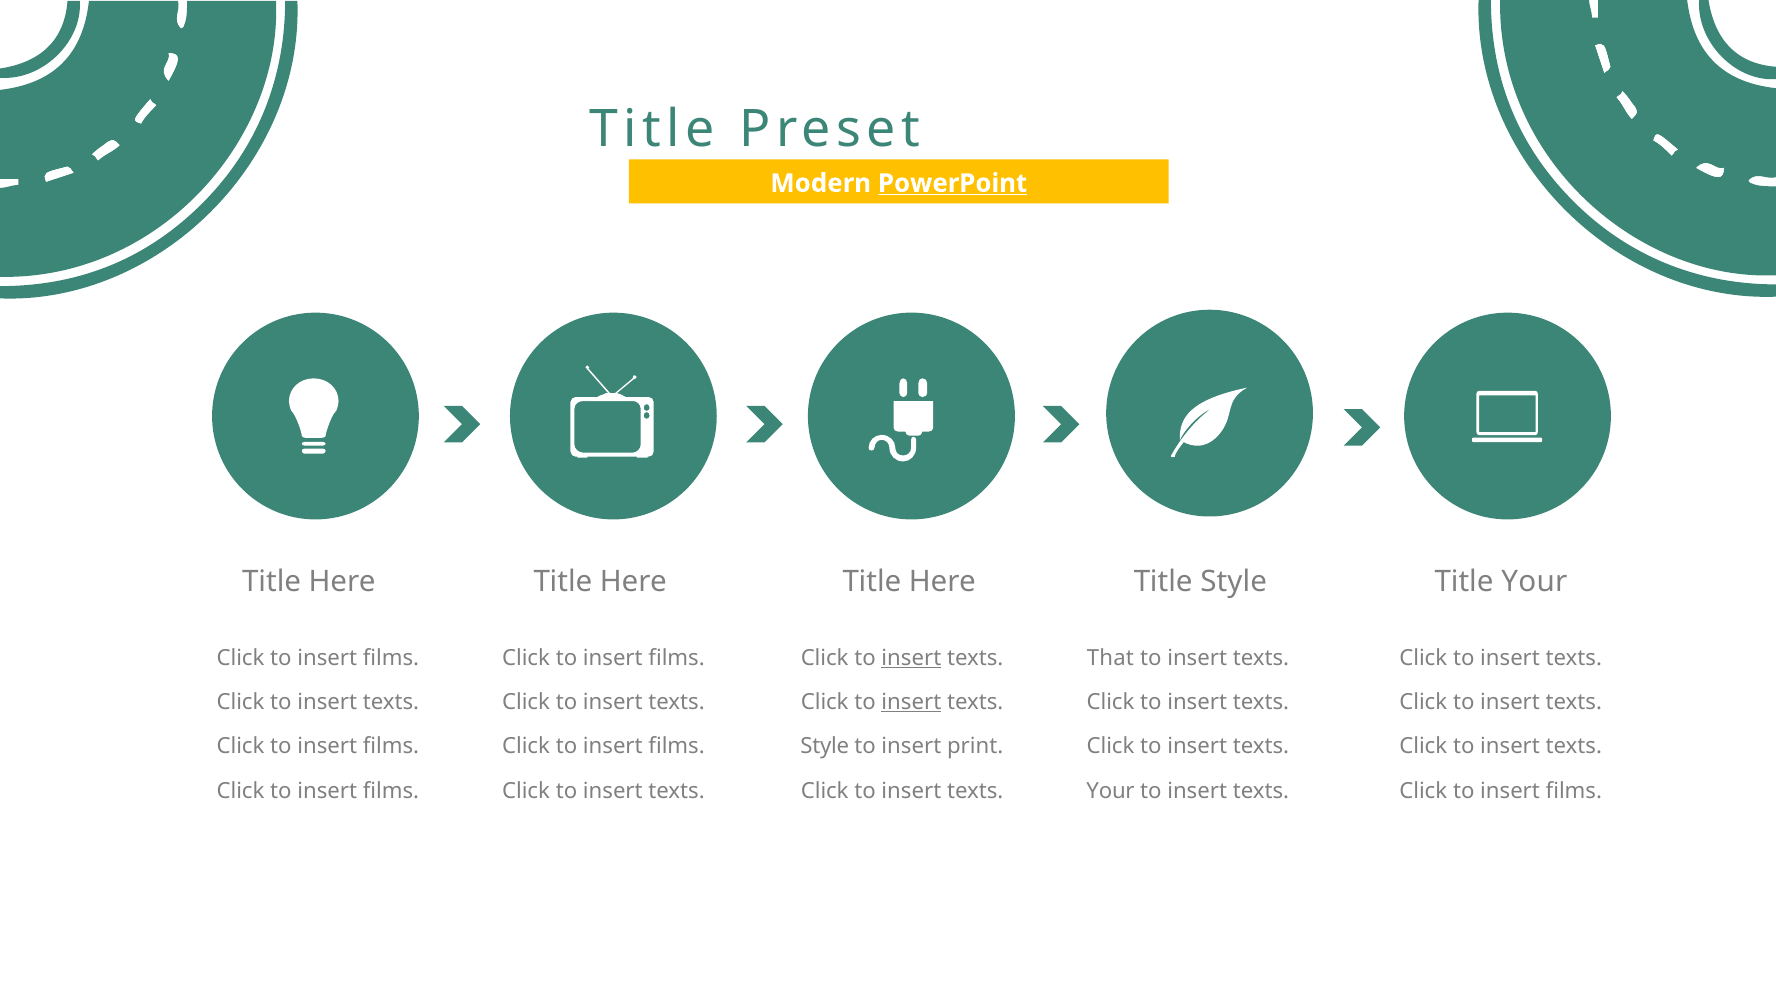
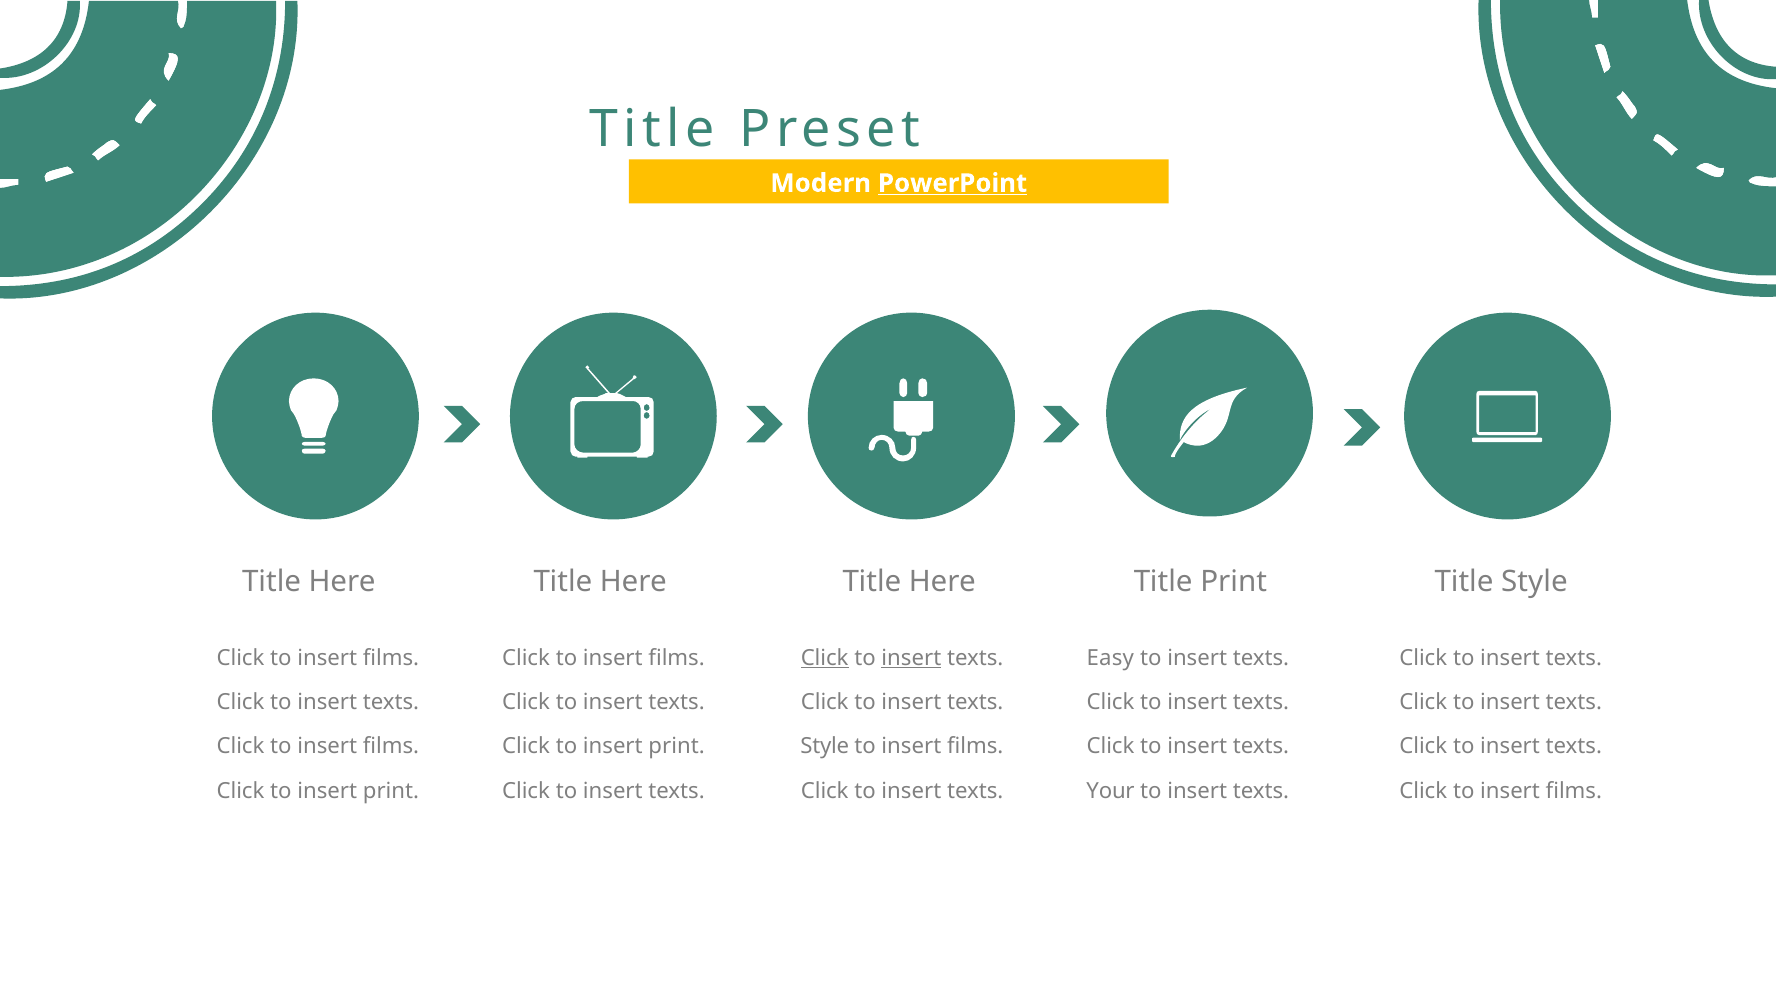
Title Style: Style -> Print (1234, 582)
Title Your: Your -> Style (1534, 582)
Click underline: none -> present (825, 658)
That: That -> Easy (1110, 658)
insert underline: present -> none (911, 702)
films: films -> print (677, 747)
print: print -> films (975, 747)
films: films -> print (391, 791)
